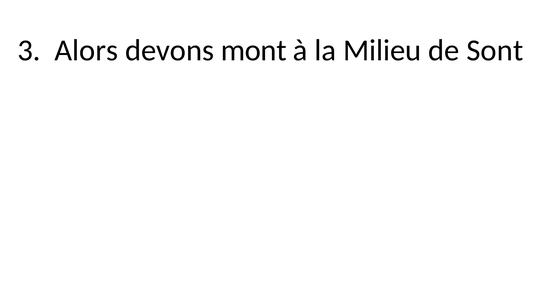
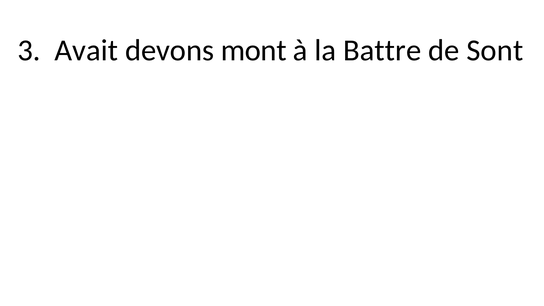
Alors: Alors -> Avait (86, 50)
Milieu: Milieu -> Battre (382, 50)
